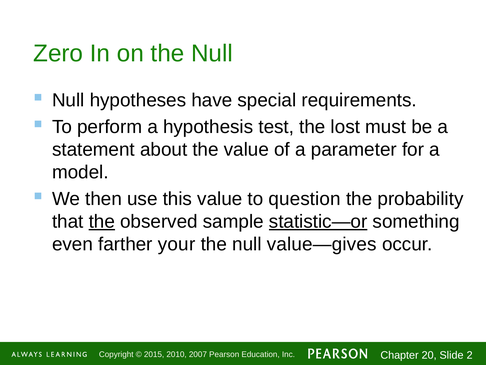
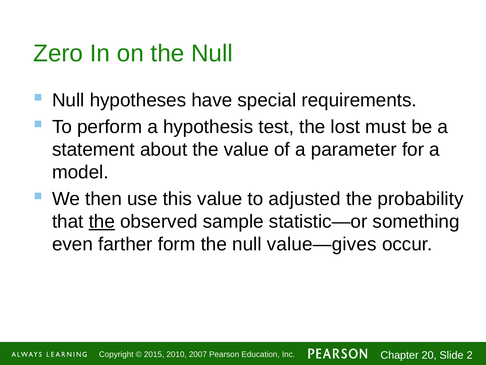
question: question -> adjusted (305, 198)
statistic—or underline: present -> none (318, 221)
your: your -> form (177, 244)
